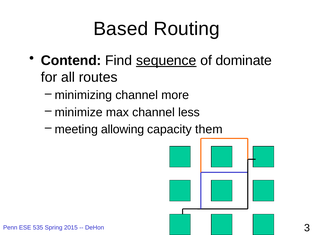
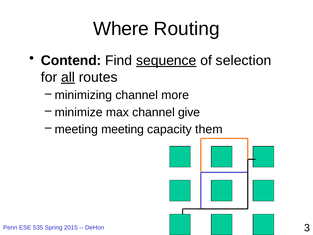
Based: Based -> Where (121, 29)
dominate: dominate -> selection (244, 60)
all underline: none -> present (68, 77)
less: less -> give (189, 112)
meeting allowing: allowing -> meeting (123, 129)
